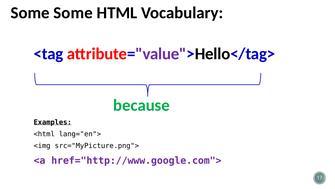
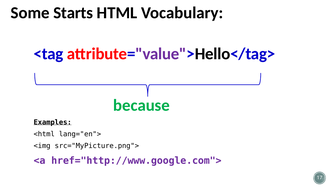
Some Some: Some -> Starts (73, 13)
